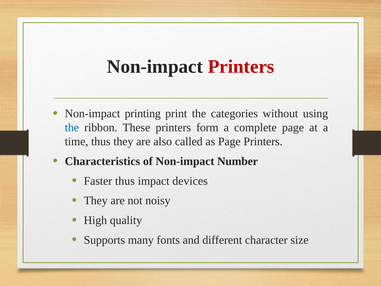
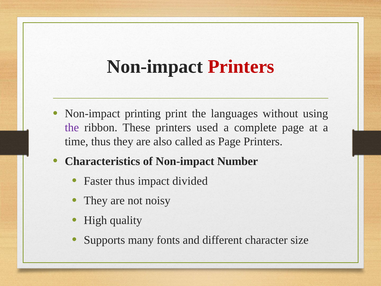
categories: categories -> languages (234, 113)
the colour: blue -> purple (72, 127)
form: form -> used (207, 127)
devices: devices -> divided (190, 181)
